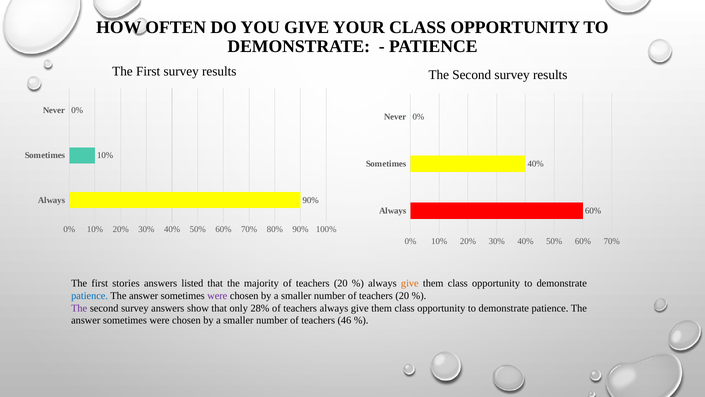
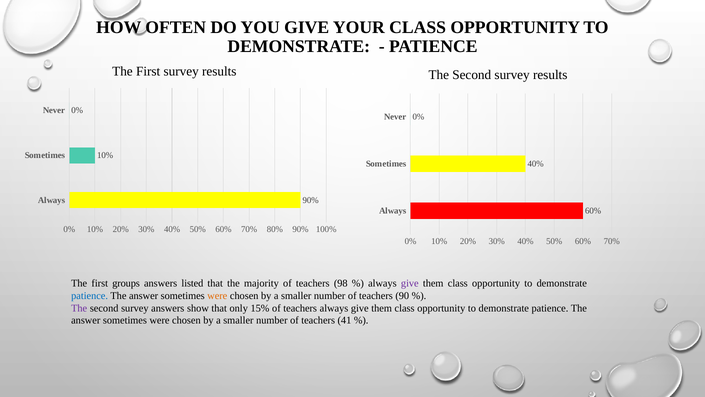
stories: stories -> groups (126, 283)
majority of teachers 20: 20 -> 98 (341, 283)
give colour: orange -> purple (410, 283)
were colour: purple -> orange (217, 295)
number of teachers 20: 20 -> 90 (402, 295)
28%: 28% -> 15% (260, 308)
46: 46 -> 41 (344, 320)
